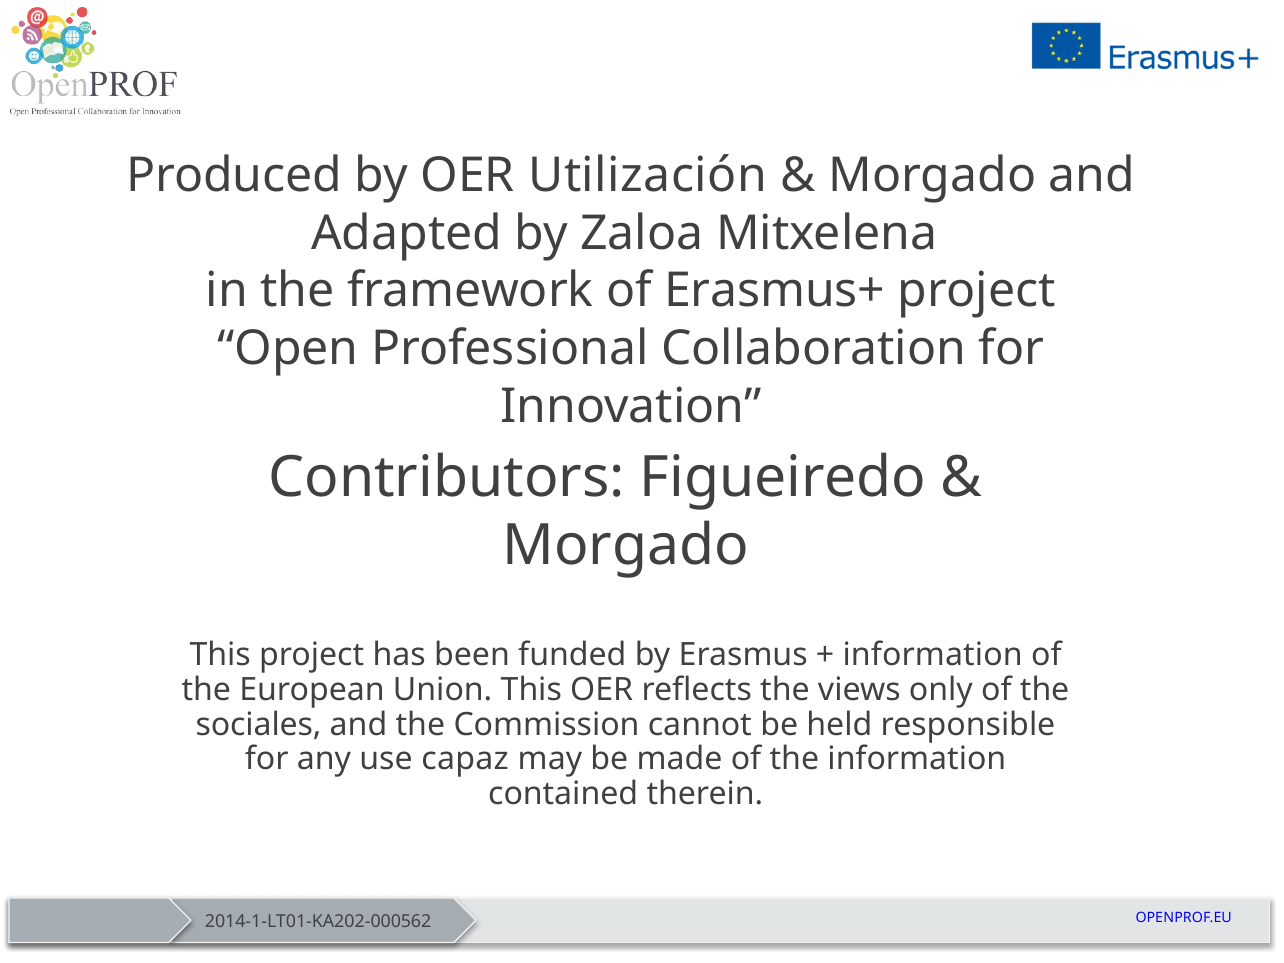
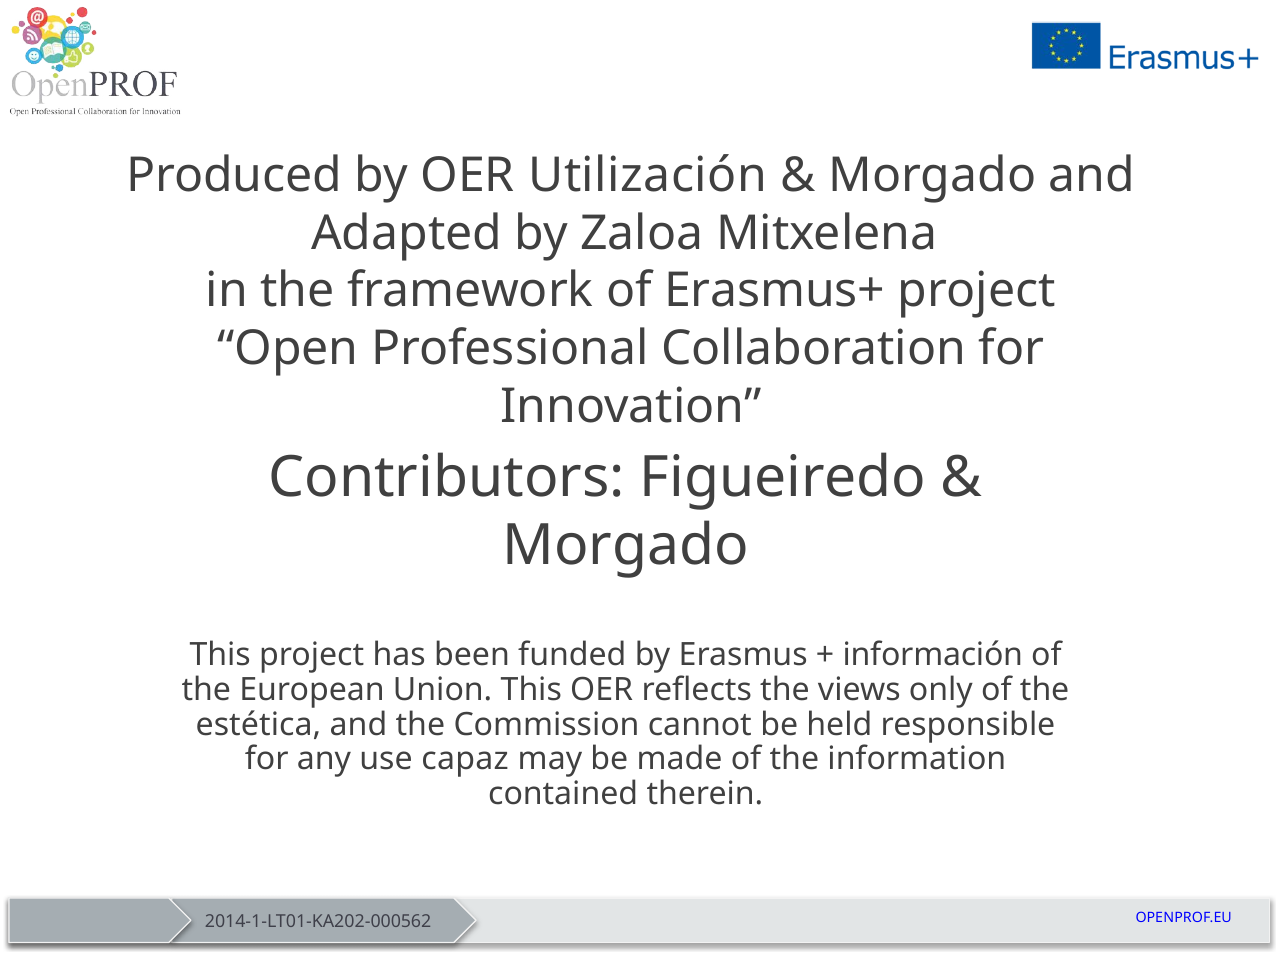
information: information -> información (933, 655)
sociales: sociales -> estética (258, 725)
